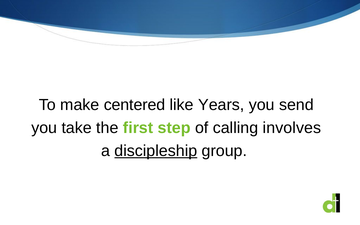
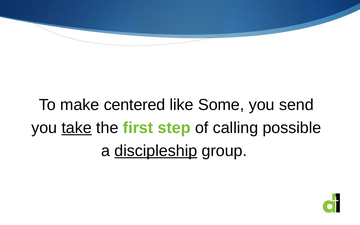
Years: Years -> Some (221, 105)
take underline: none -> present (77, 128)
involves: involves -> possible (292, 128)
